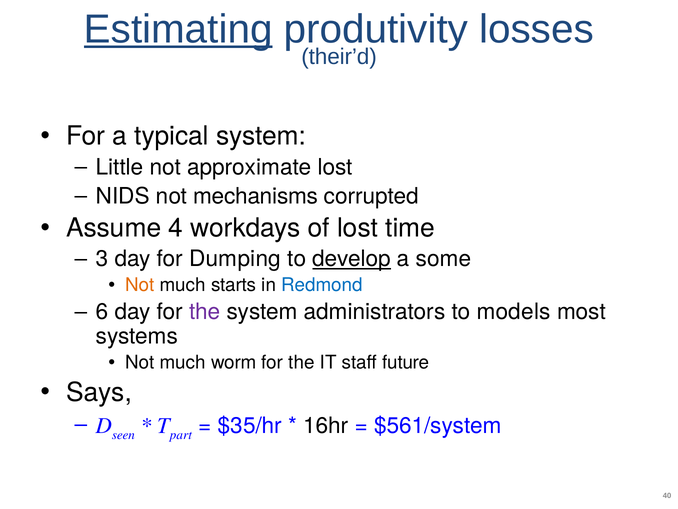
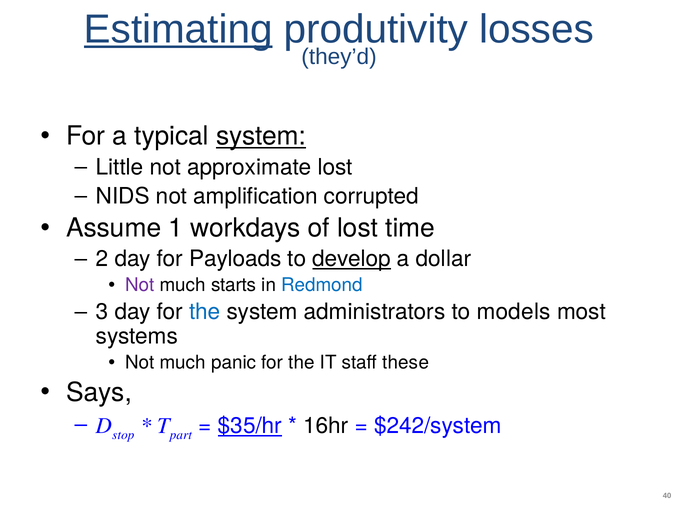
their’d: their’d -> they’d (339, 57)
system underline: none -> present (261, 136)
mechanisms: mechanisms -> amplification (256, 196)
4: 4 -> 1 (176, 228)
3: 3 -> 2 (102, 259)
Dumping: Dumping -> Payloads (235, 259)
some: some -> dollar (443, 259)
Not colour: orange -> purple (140, 285)
6: 6 -> 3 (102, 312)
the colour: purple -> blue (205, 312)
worm: worm -> panic (234, 362)
future: future -> these (406, 362)
seen: seen -> stop (123, 434)
$35/hr underline: none -> present (250, 426)
$561/system: $561/system -> $242/system (438, 426)
